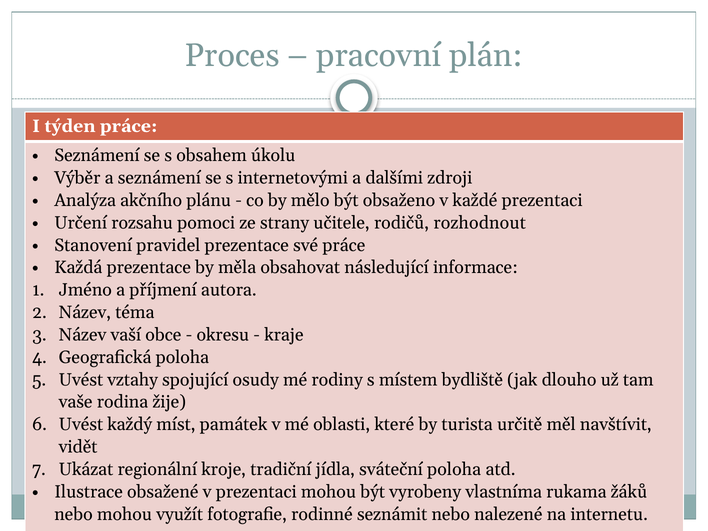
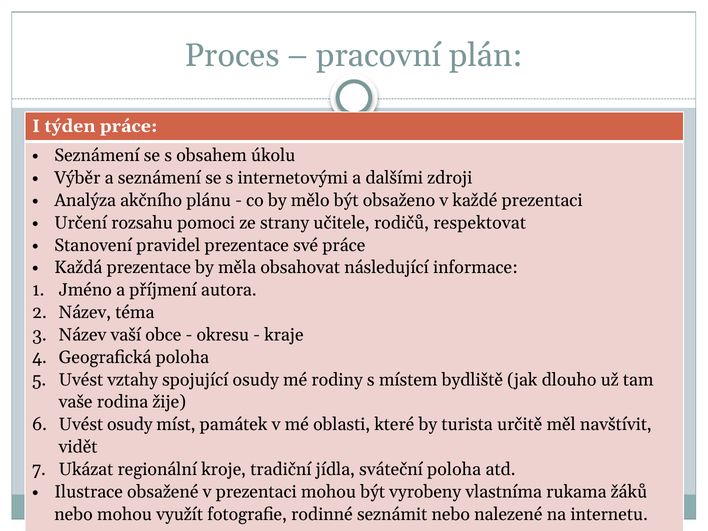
rozhodnout: rozhodnout -> respektovat (480, 223)
Uvést každý: každý -> osudy (130, 425)
